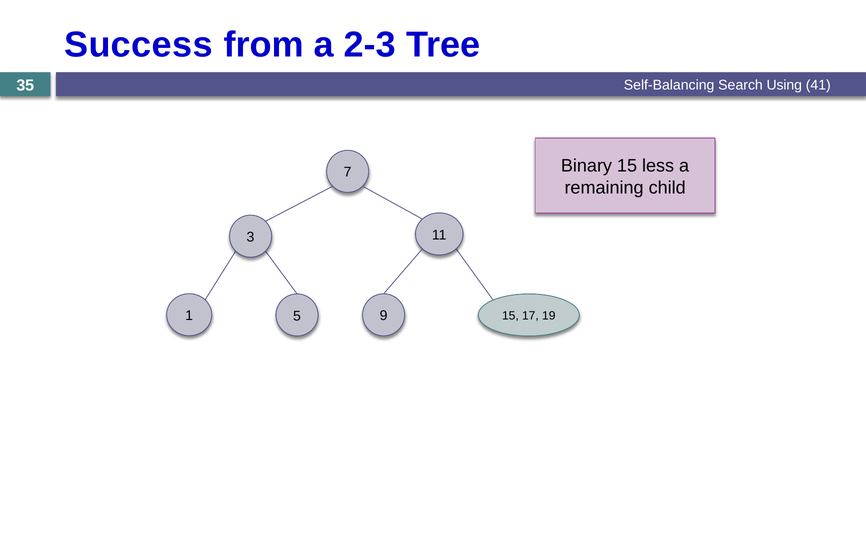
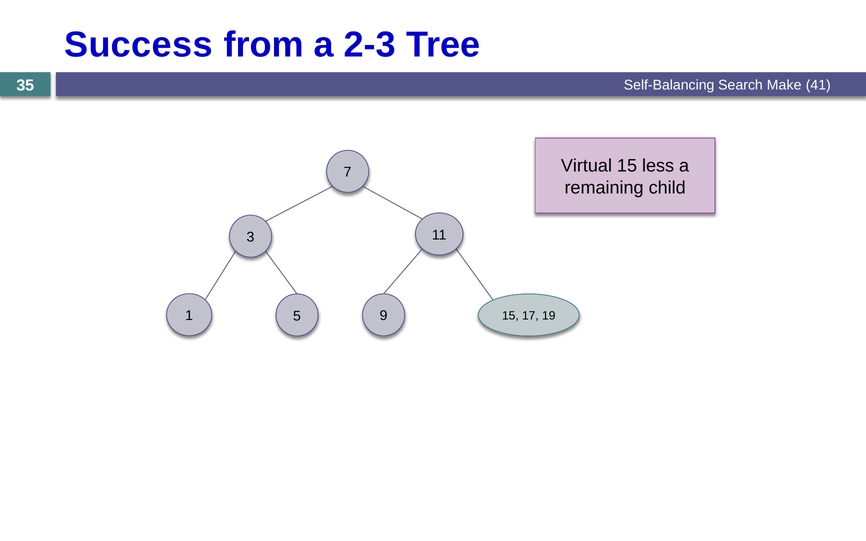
Using: Using -> Make (784, 85)
Binary: Binary -> Virtual (586, 166)
